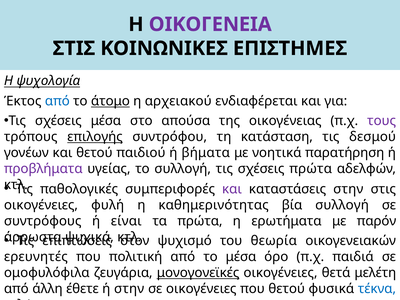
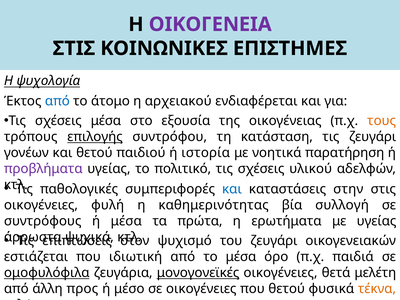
άτομο underline: present -> none (110, 101)
απούσα: απούσα -> εξουσία (186, 121)
τους colour: purple -> orange (382, 121)
τις δεσμού: δεσμού -> ζευγάρι (373, 137)
βήματα: βήματα -> ιστορία (206, 153)
το συλλογή: συλλογή -> πολιτικό (183, 169)
σχέσεις πρώτα: πρώτα -> υλικού (311, 169)
και colour: purple -> blue (232, 189)
ή είναι: είναι -> μέσα (126, 221)
με παρόν: παρόν -> υγείας (377, 221)
του θεωρία: θεωρία -> ζευγάρι (274, 241)
ερευνητές: ερευνητές -> εστιάζεται (36, 257)
πολιτική: πολιτική -> ιδιωτική (136, 257)
ομοφυλόφιλα underline: none -> present (47, 273)
έθετε: έθετε -> προς (82, 289)
ή στην: στην -> μέσο (129, 289)
τέκνα colour: blue -> orange (377, 289)
